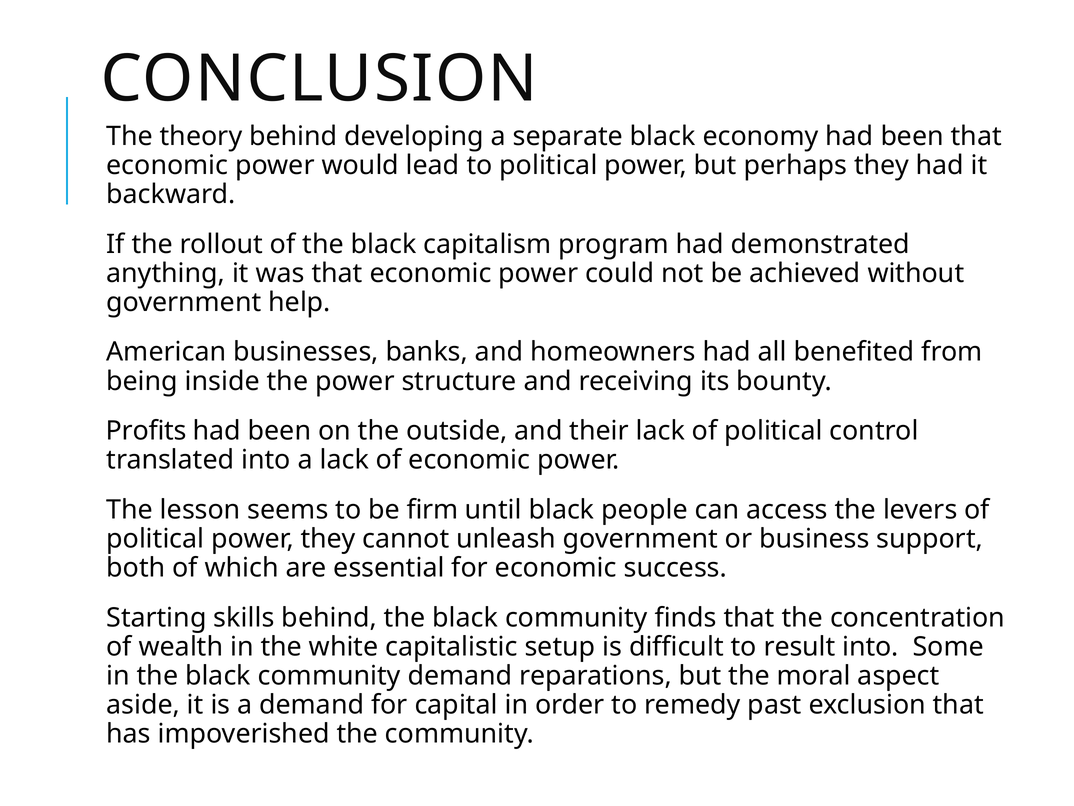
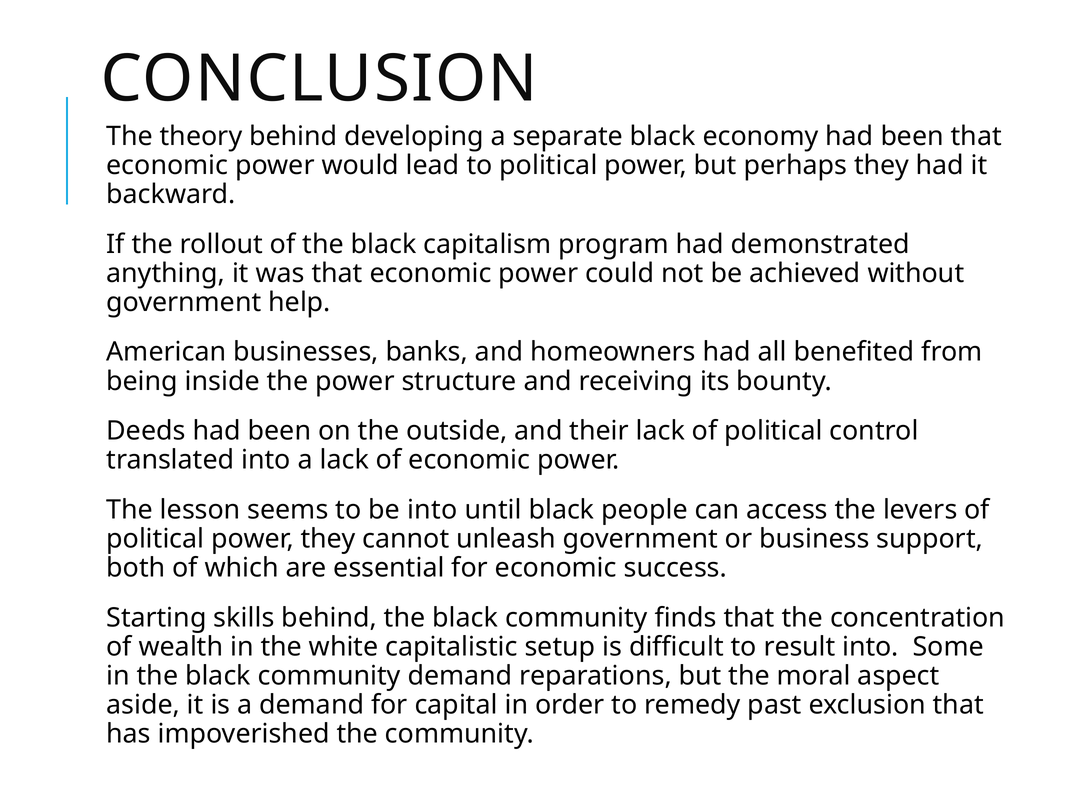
Profits: Profits -> Deeds (146, 431)
be firm: firm -> into (432, 510)
